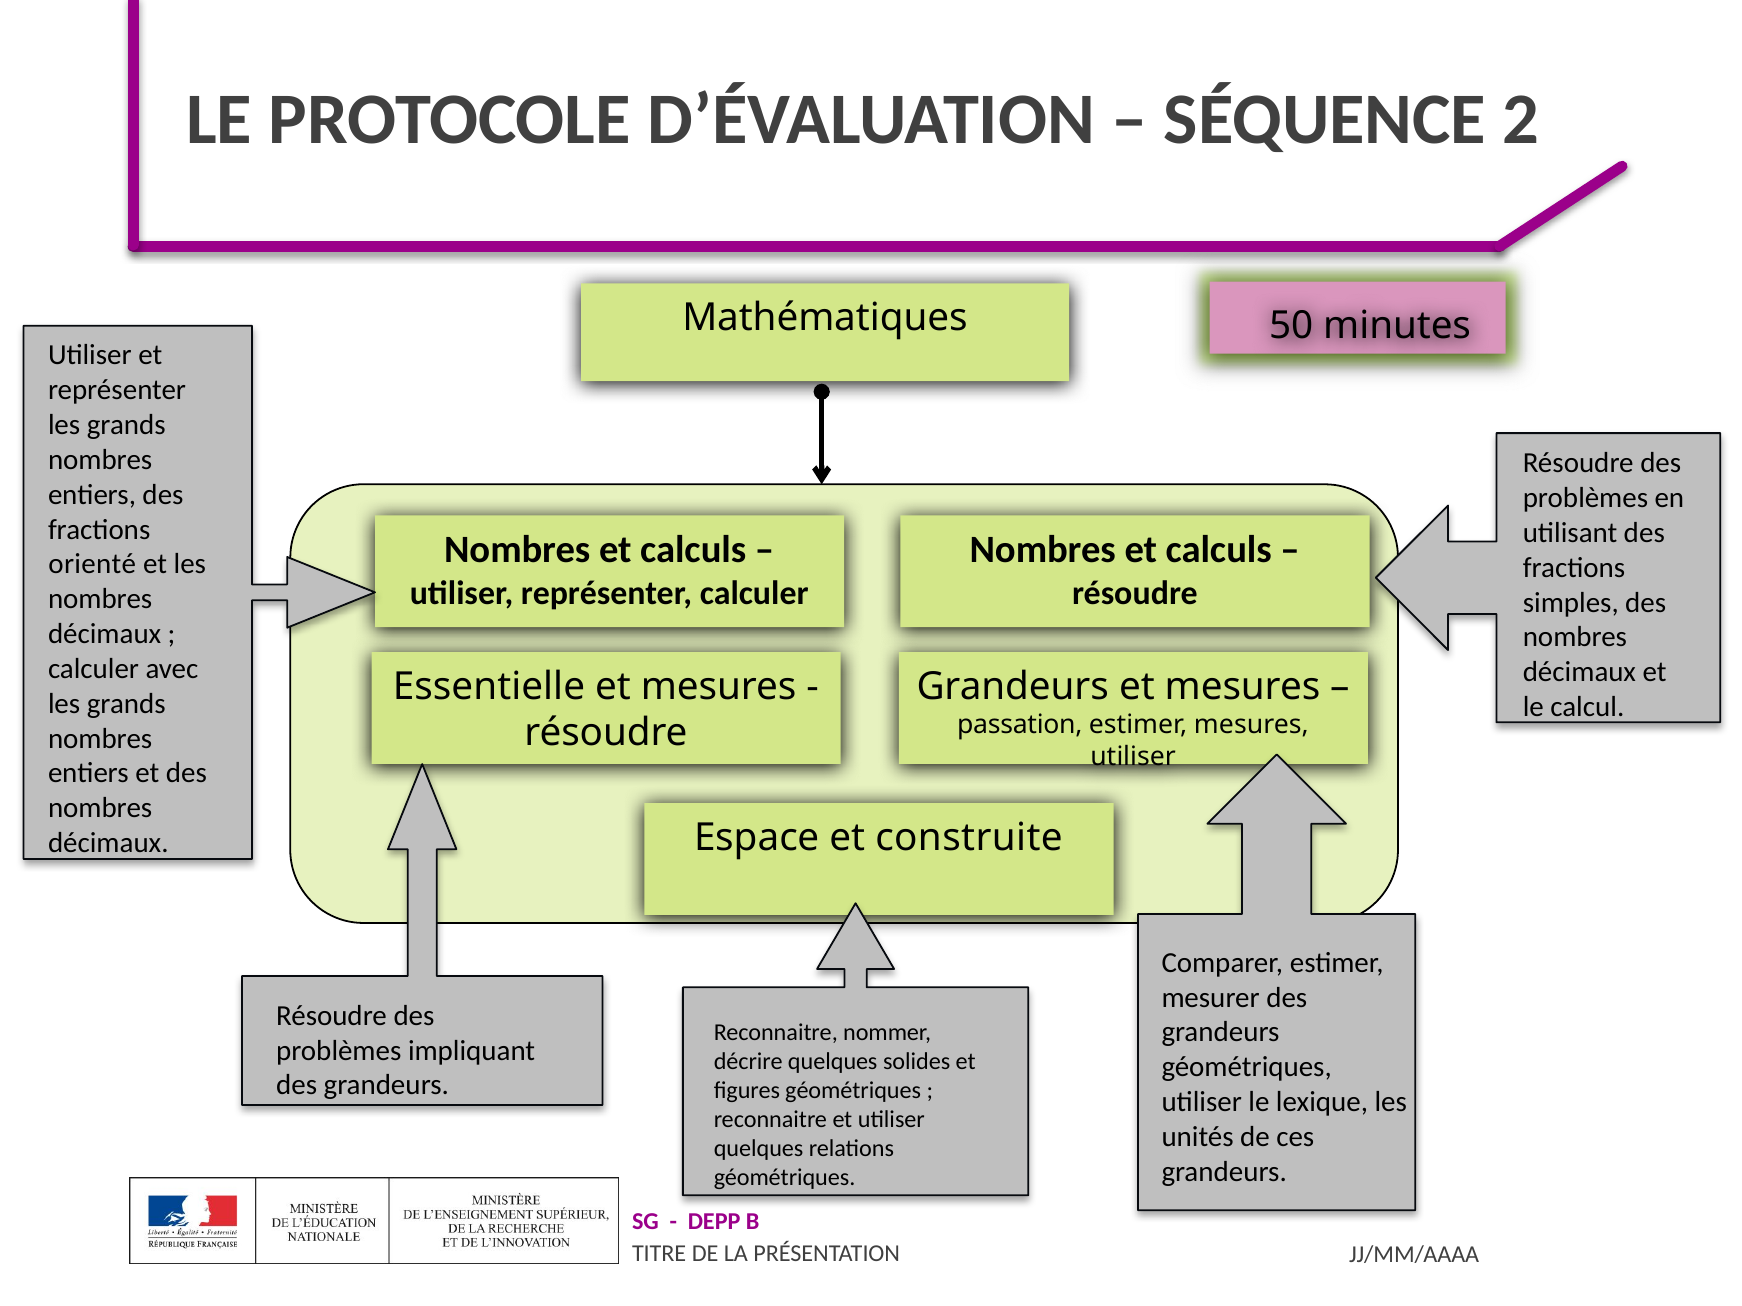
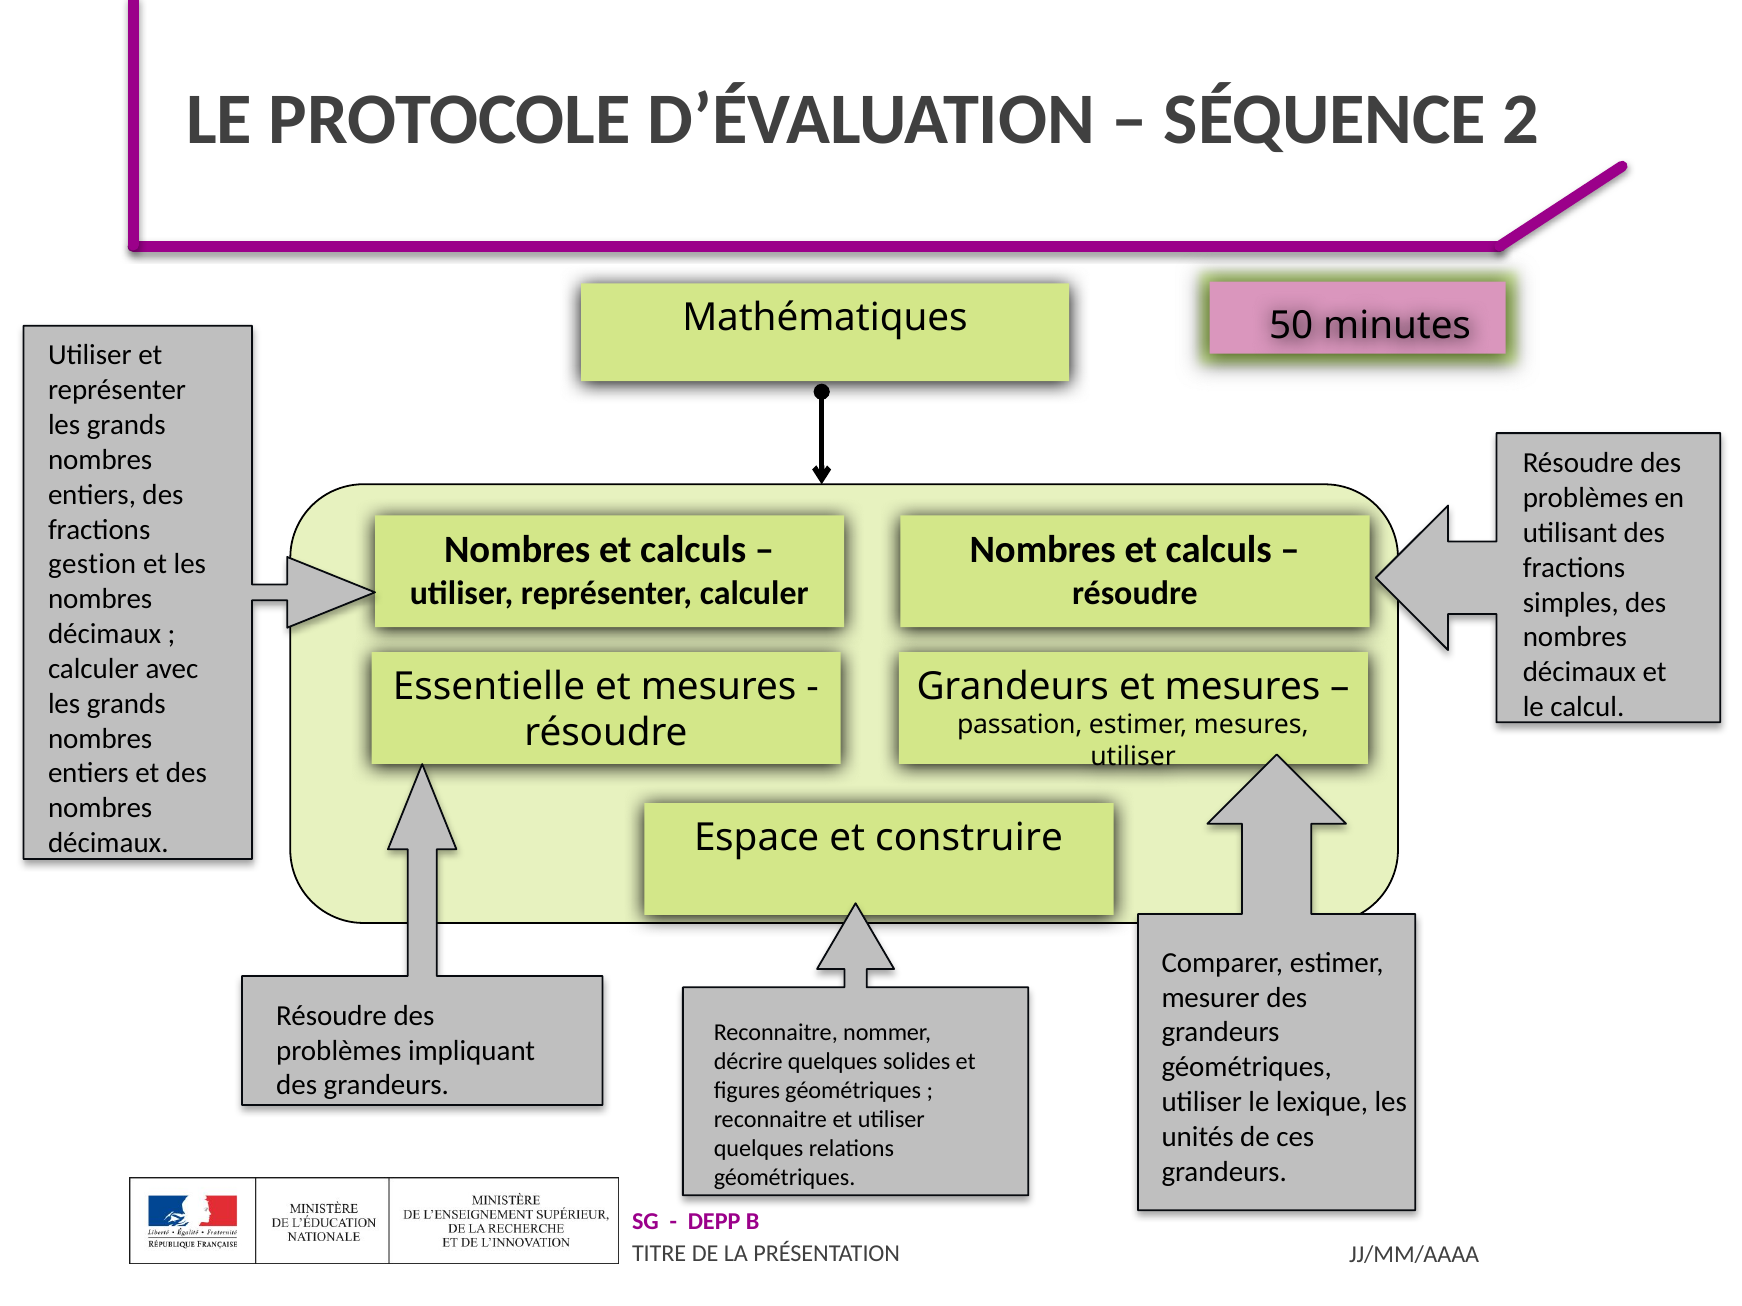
orienté: orienté -> gestion (92, 565)
construite: construite -> construire (969, 838)
